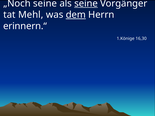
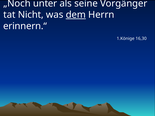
„Noch seine: seine -> unter (45, 3)
seine underline: present -> none (86, 3)
Mehl: Mehl -> Nicht (31, 15)
